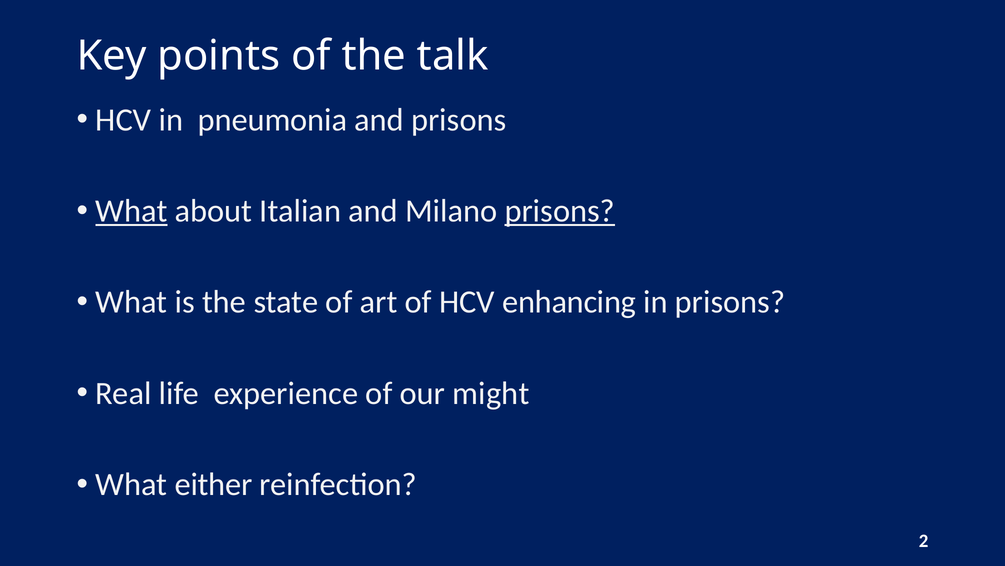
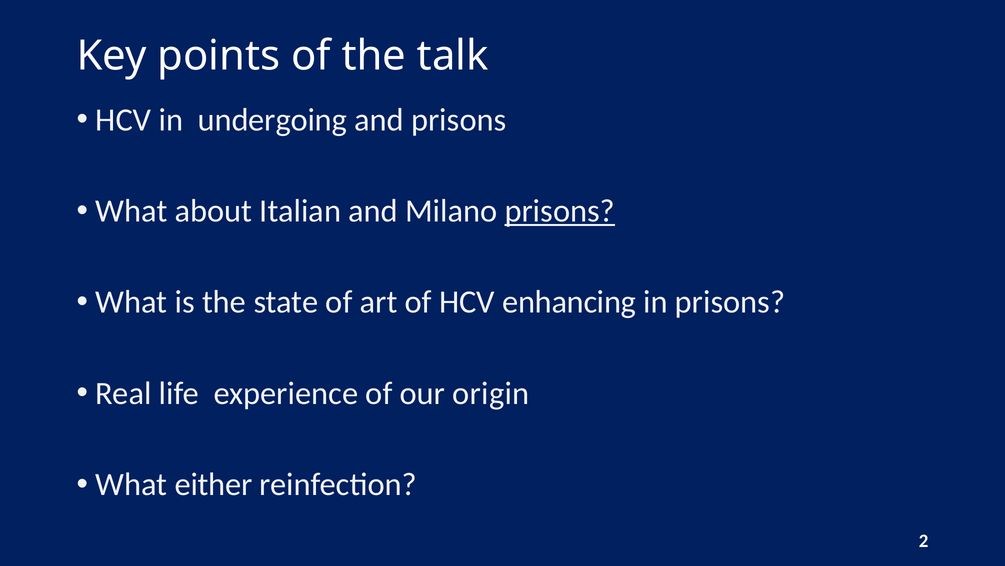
pneumonia: pneumonia -> undergoing (272, 120)
What underline: present -> none (131, 211)
might: might -> origin (491, 393)
